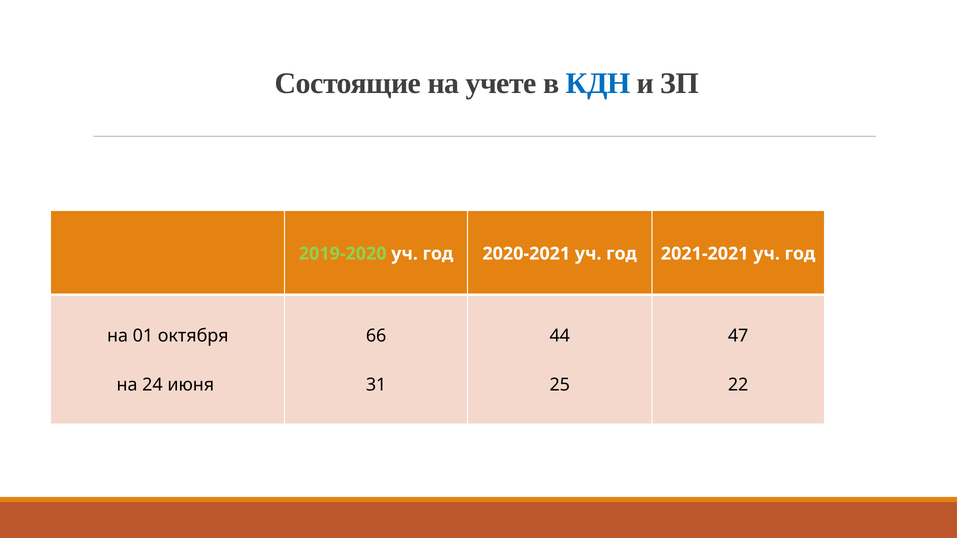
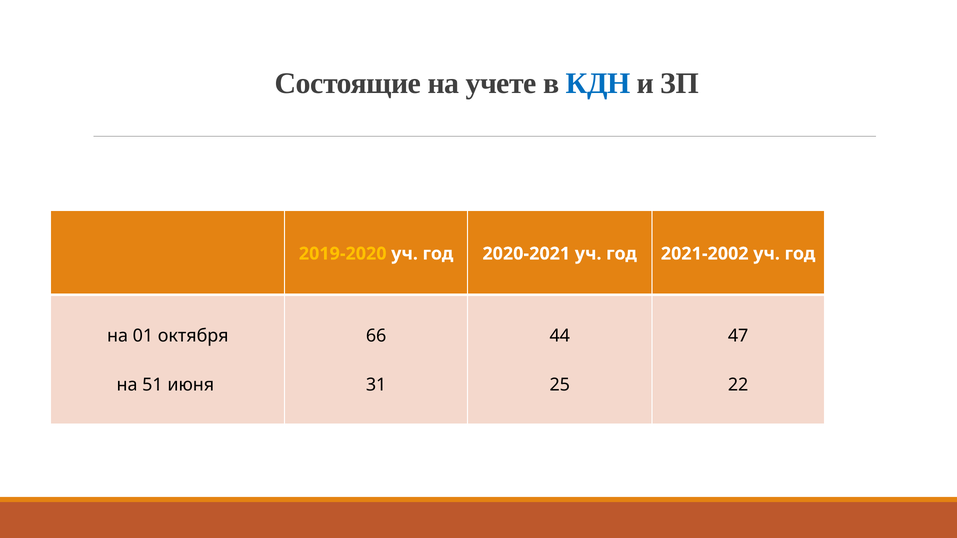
2019-2020 colour: light green -> yellow (343, 254)
2021-2021: 2021-2021 -> 2021-2002 (705, 254)
24: 24 -> 51 (152, 385)
